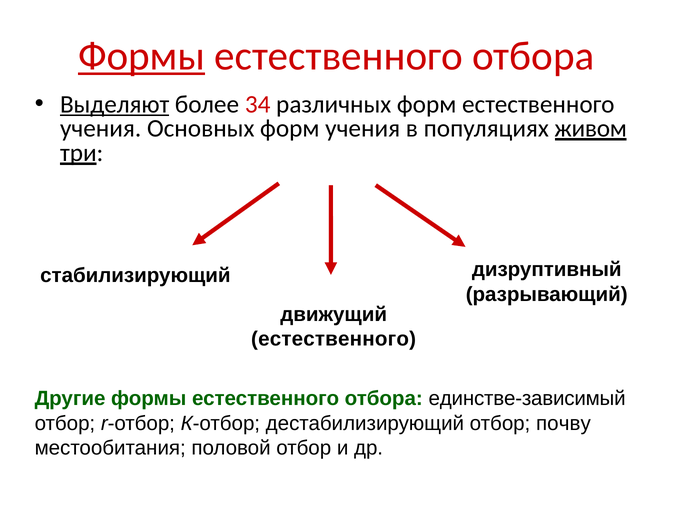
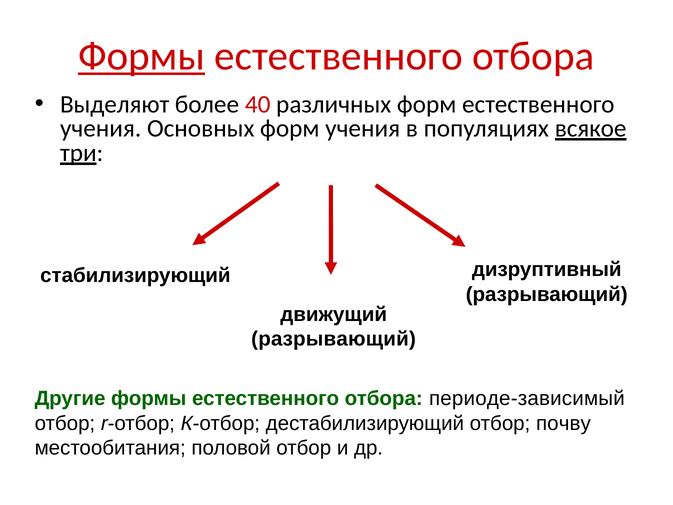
Выделяют underline: present -> none (115, 104)
34: 34 -> 40 (258, 104)
живом: живом -> всякое (591, 128)
естественного: естественного -> разрывающий (334, 339)
единстве-зависимый: единстве-зависимый -> периоде-зависимый (527, 398)
